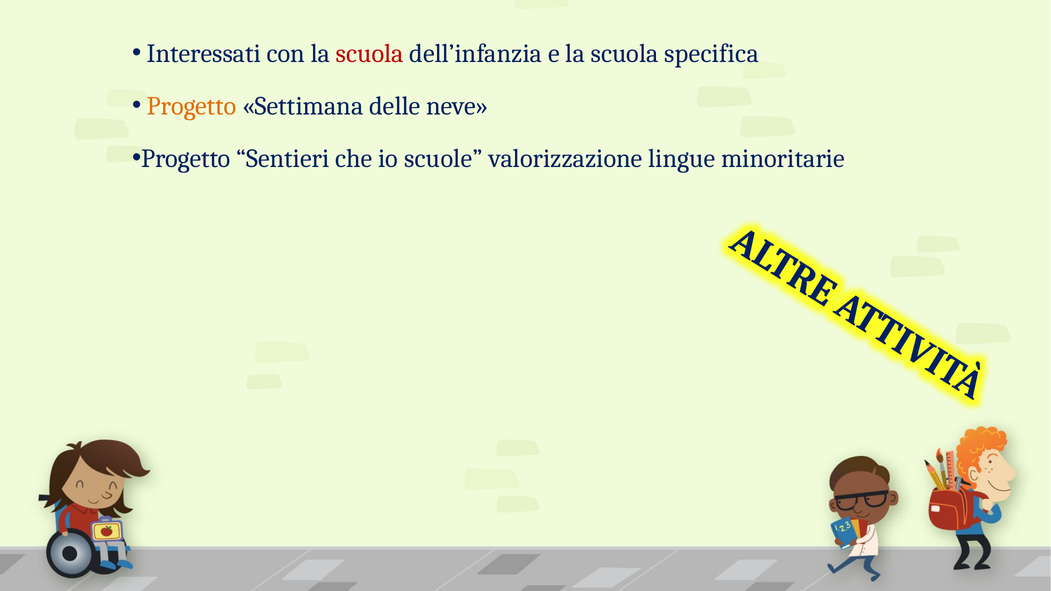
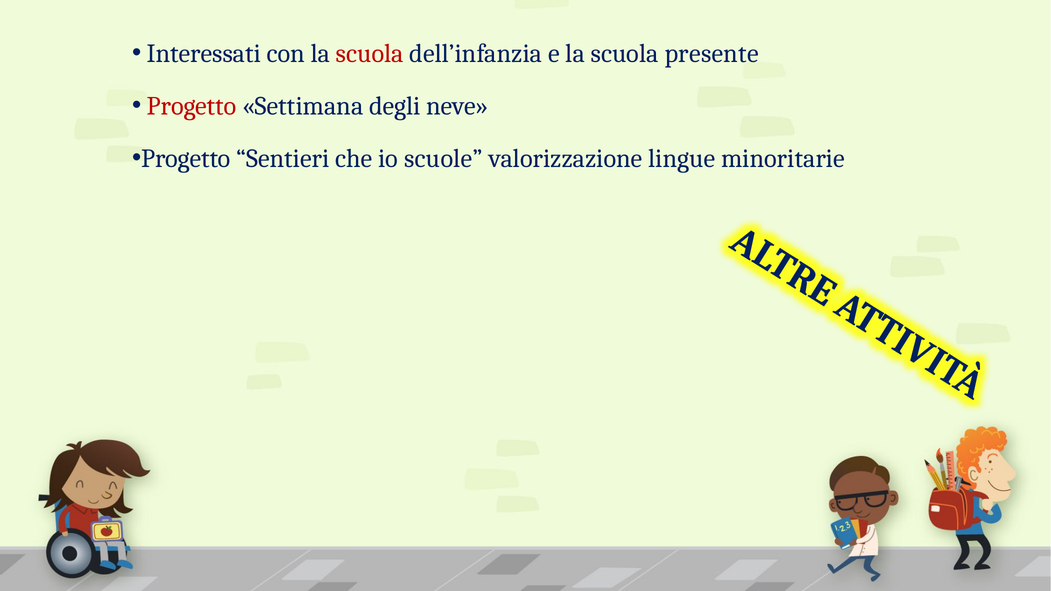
specifica: specifica -> presente (712, 54)
Progetto colour: orange -> red (192, 106)
delle: delle -> degli (395, 106)
